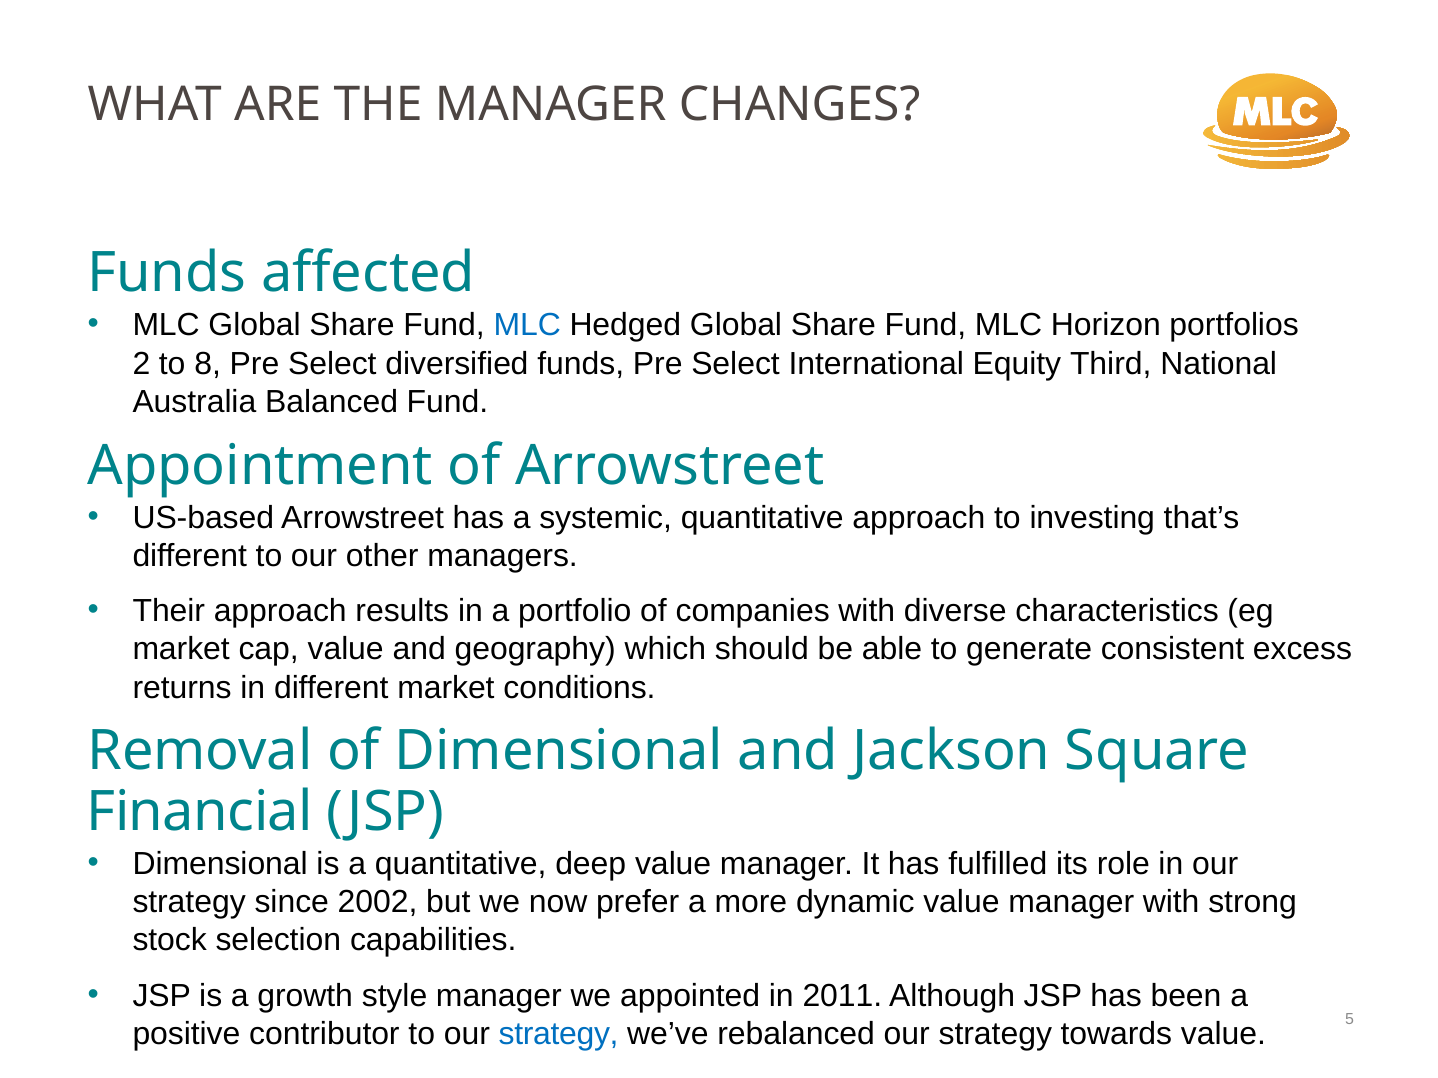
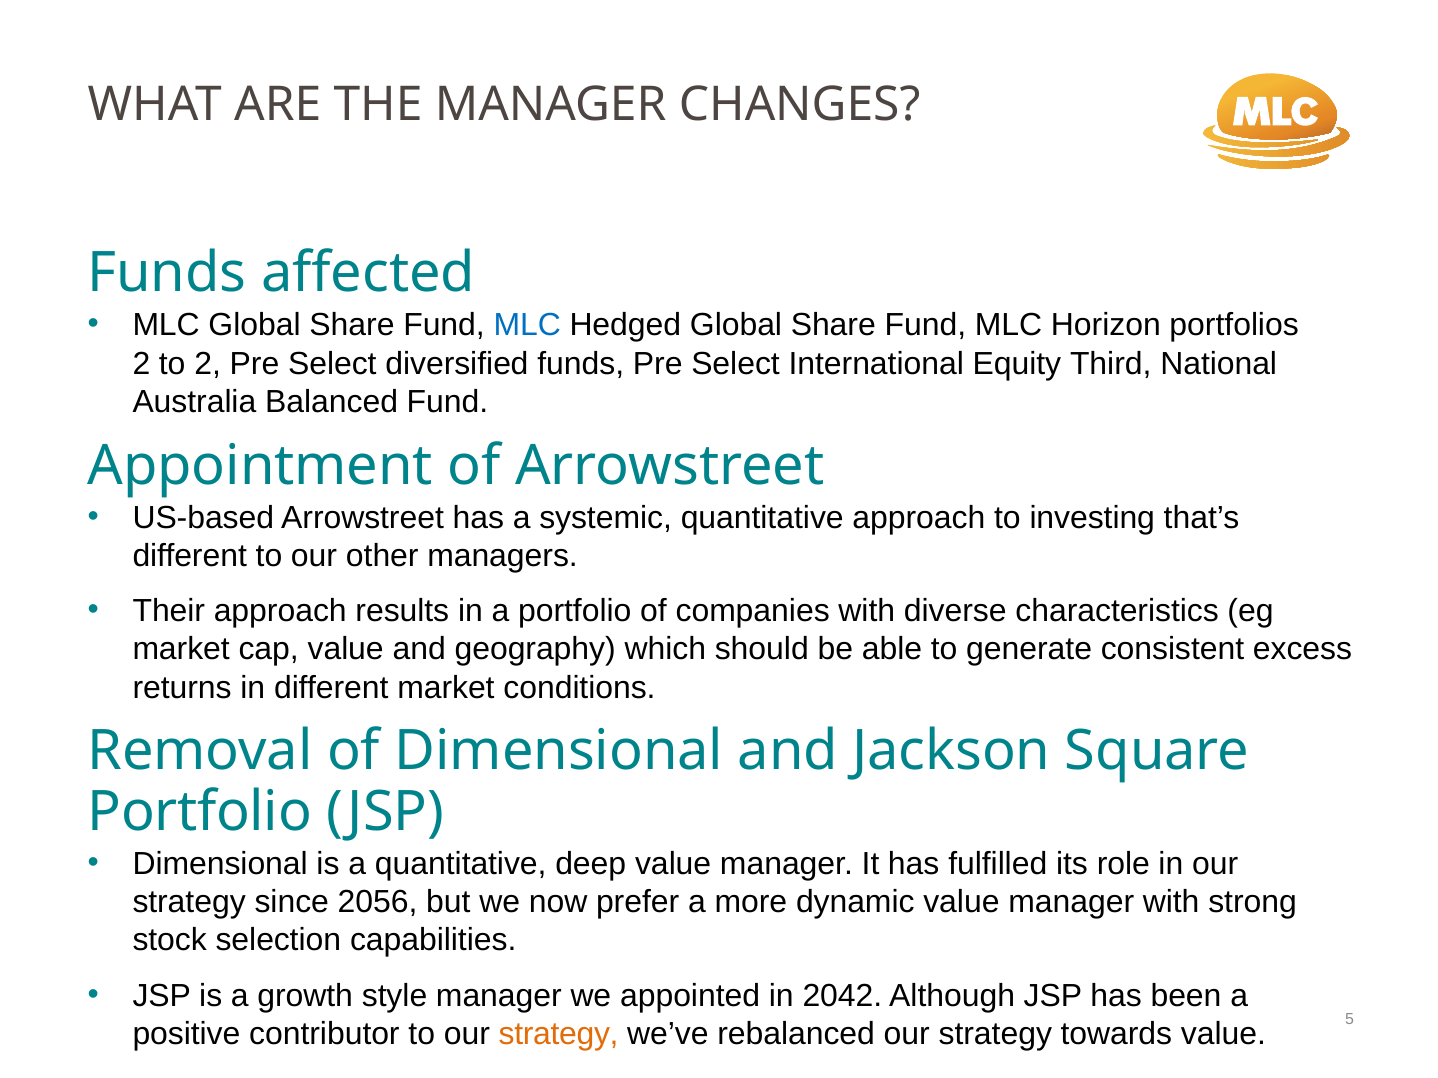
to 8: 8 -> 2 (208, 364)
Financial: Financial -> Portfolio (200, 812)
2002: 2002 -> 2056 (377, 902)
2011: 2011 -> 2042 (842, 996)
strategy colour: blue -> orange (559, 1034)
